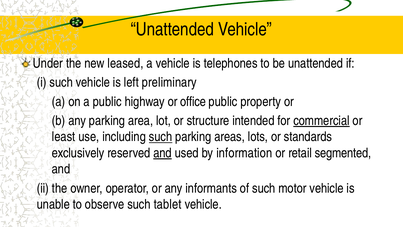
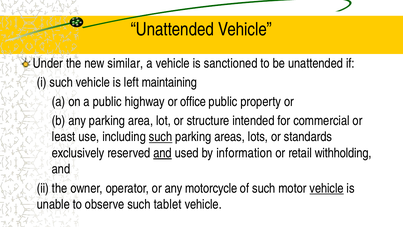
leased: leased -> similar (125, 63)
telephones: telephones -> sanctioned (231, 63)
preliminary: preliminary -> maintaining (169, 82)
commercial underline: present -> none (321, 121)
segmented: segmented -> withholding (343, 153)
informants: informants -> motorcycle (211, 188)
vehicle underline: none -> present (327, 188)
